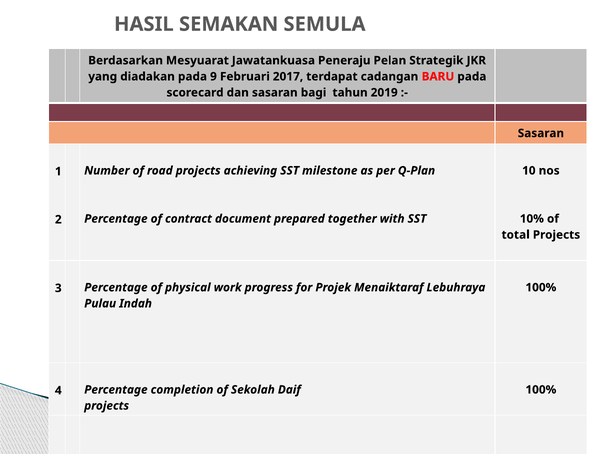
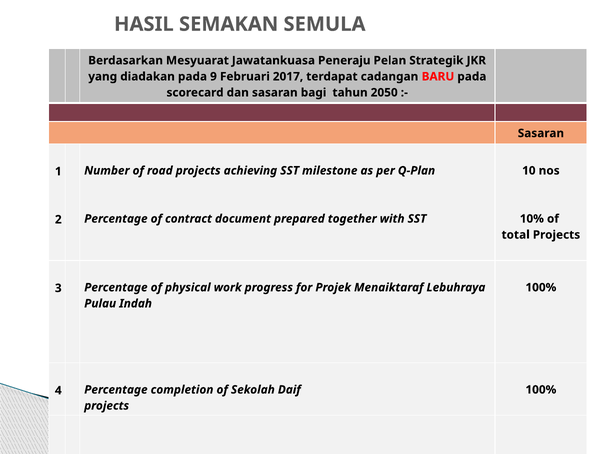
2019: 2019 -> 2050 (384, 93)
